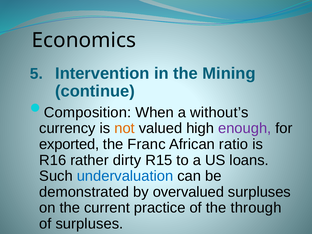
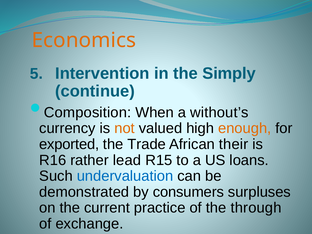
Economics colour: black -> orange (84, 40)
Mining: Mining -> Simply (229, 74)
enough colour: purple -> orange (245, 128)
Franc: Franc -> Trade (147, 144)
ratio: ratio -> their (234, 144)
dirty: dirty -> lead (127, 160)
overvalued: overvalued -> consumers (188, 192)
of surpluses: surpluses -> exchange (89, 224)
